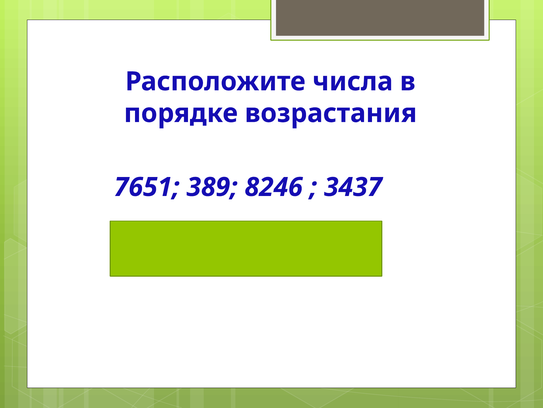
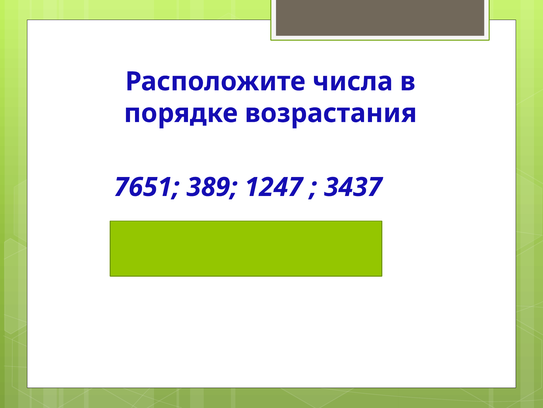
8246: 8246 -> 1247 (274, 187)
